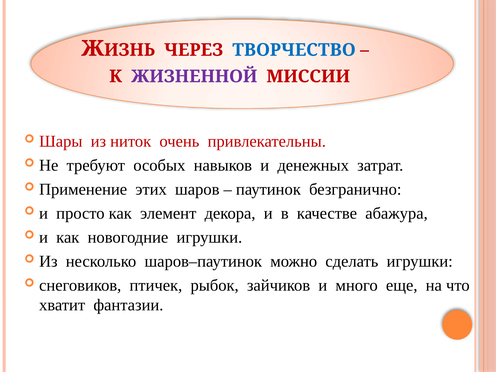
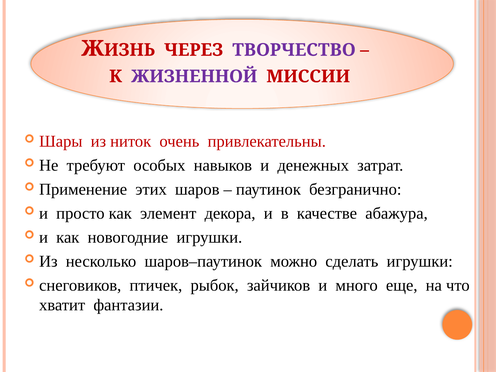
ТВОРЧЕСТВО colour: blue -> purple (294, 50)
